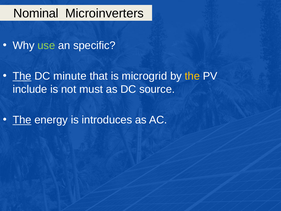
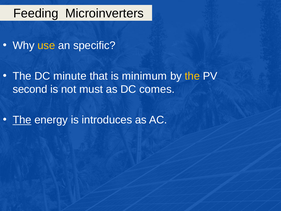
Nominal: Nominal -> Feeding (36, 13)
use colour: light green -> yellow (46, 45)
The underline: present -> none (22, 76)
microgrid: microgrid -> minimum (144, 76)
include: include -> second (30, 89)
source: source -> comes (157, 89)
